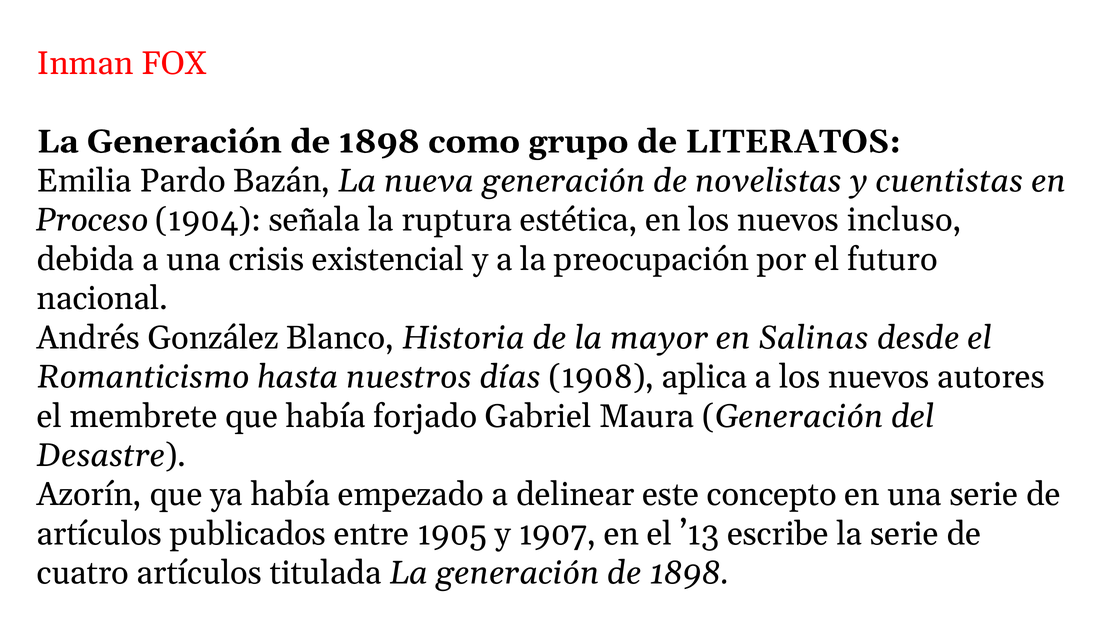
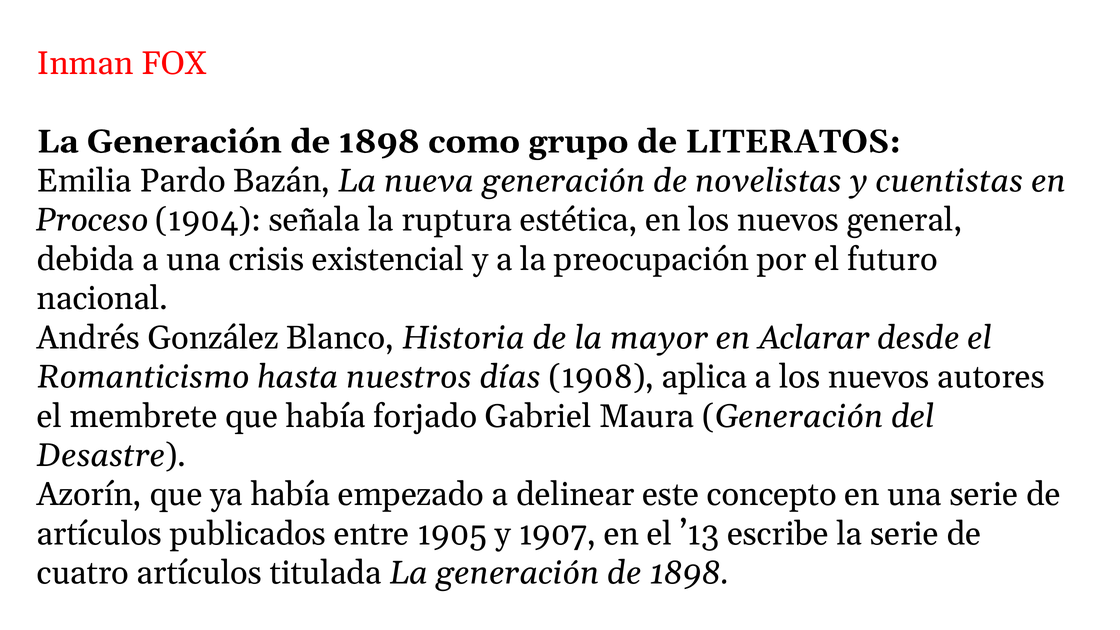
incluso: incluso -> general (905, 220)
Salinas: Salinas -> Aclarar (814, 338)
